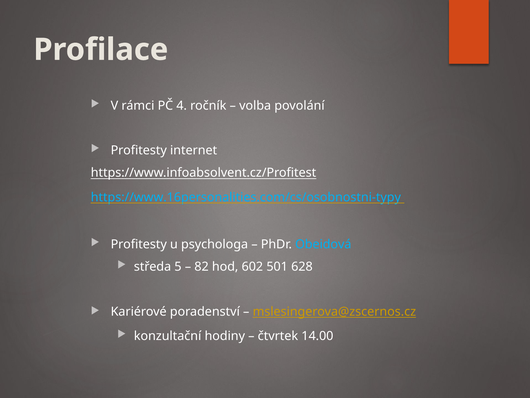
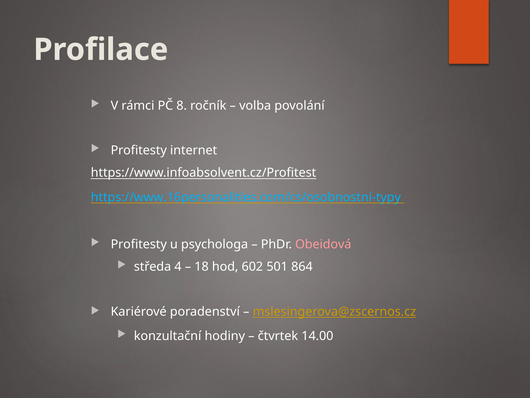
4: 4 -> 8 (182, 105)
Obeidová colour: light blue -> pink (323, 244)
5: 5 -> 4 (178, 266)
82: 82 -> 18 (202, 266)
628: 628 -> 864 (302, 266)
